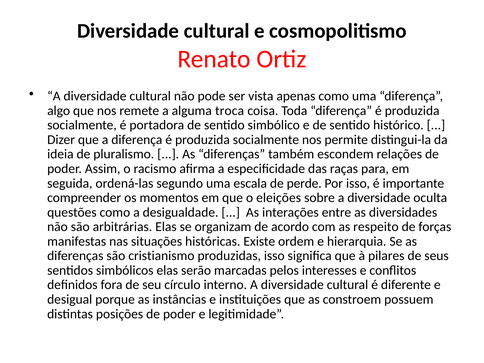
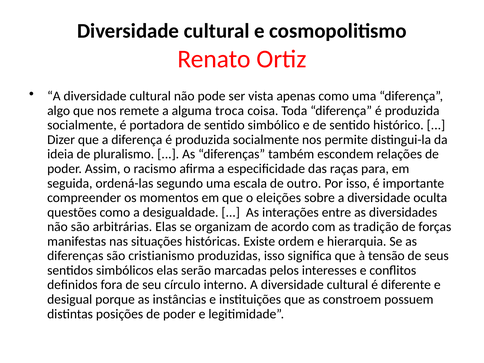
perde: perde -> outro (304, 183)
respeito: respeito -> tradição (376, 227)
pilares: pilares -> tensão (386, 256)
